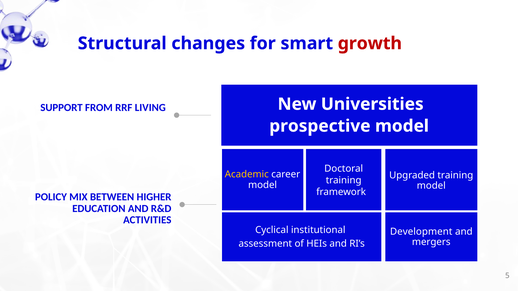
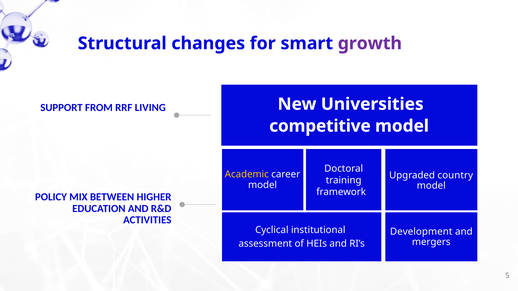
growth colour: red -> purple (370, 43)
prospective: prospective -> competitive (320, 126)
Upgraded training: training -> country (455, 175)
